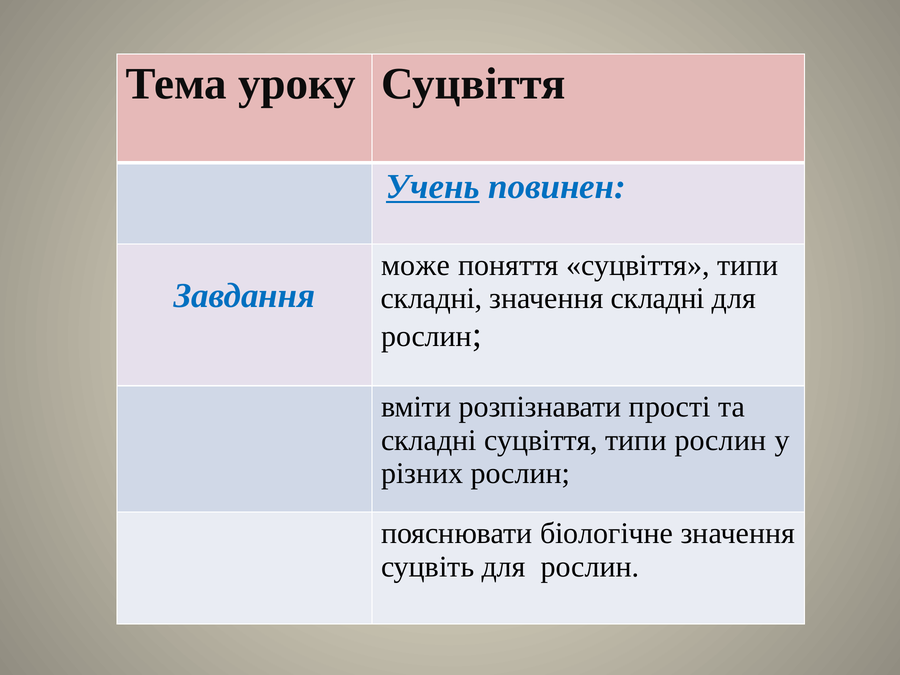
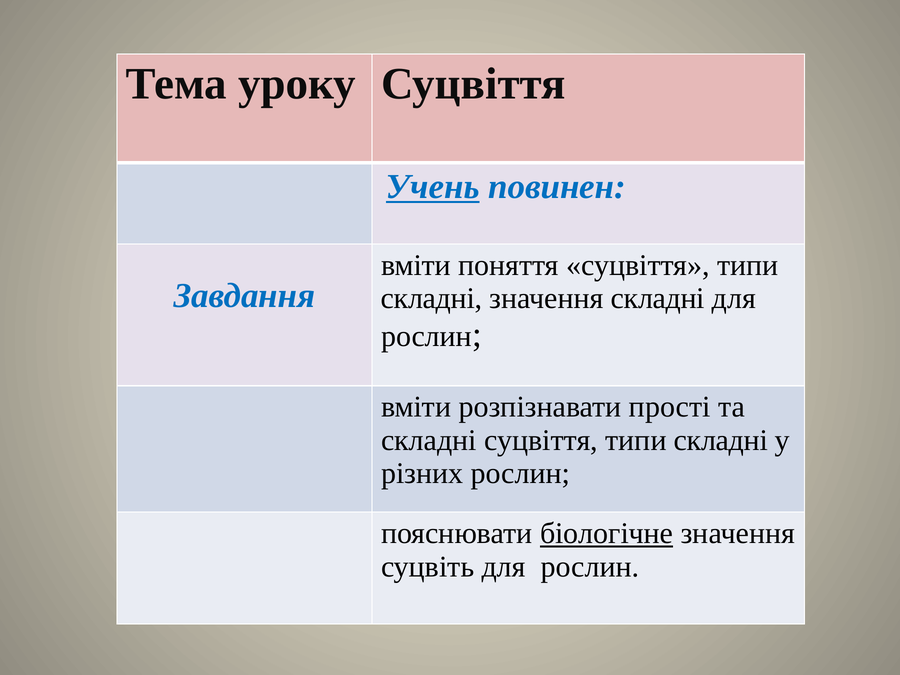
може: може -> вміти (416, 265)
складні суцвіття типи рослин: рослин -> складні (721, 440)
біологічне underline: none -> present (607, 533)
